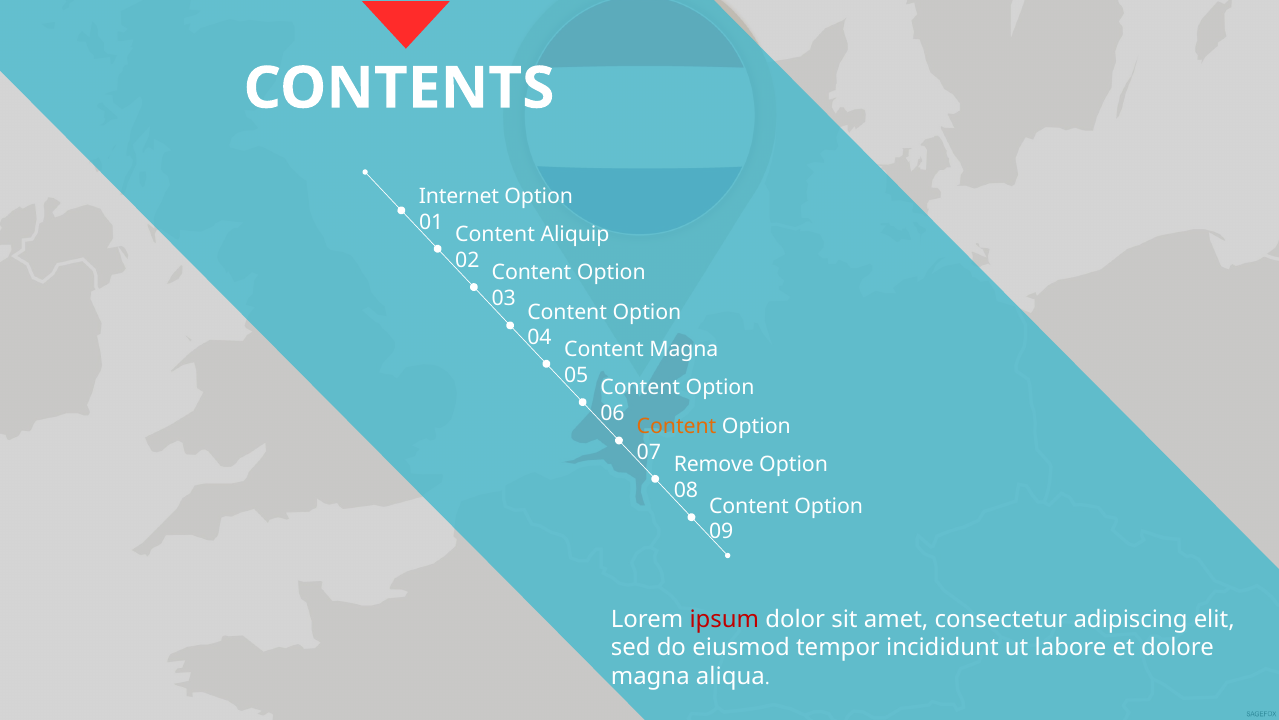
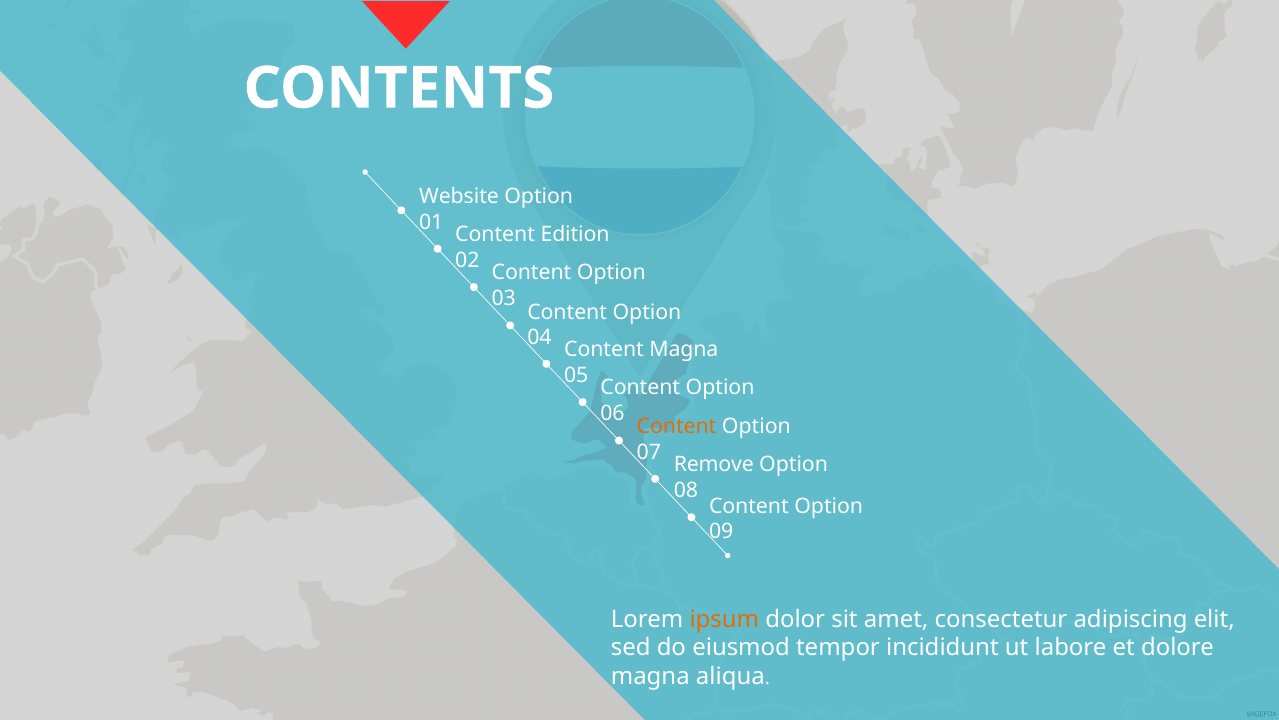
Internet: Internet -> Website (459, 196)
Aliquip: Aliquip -> Edition (575, 234)
ipsum colour: red -> orange (724, 619)
